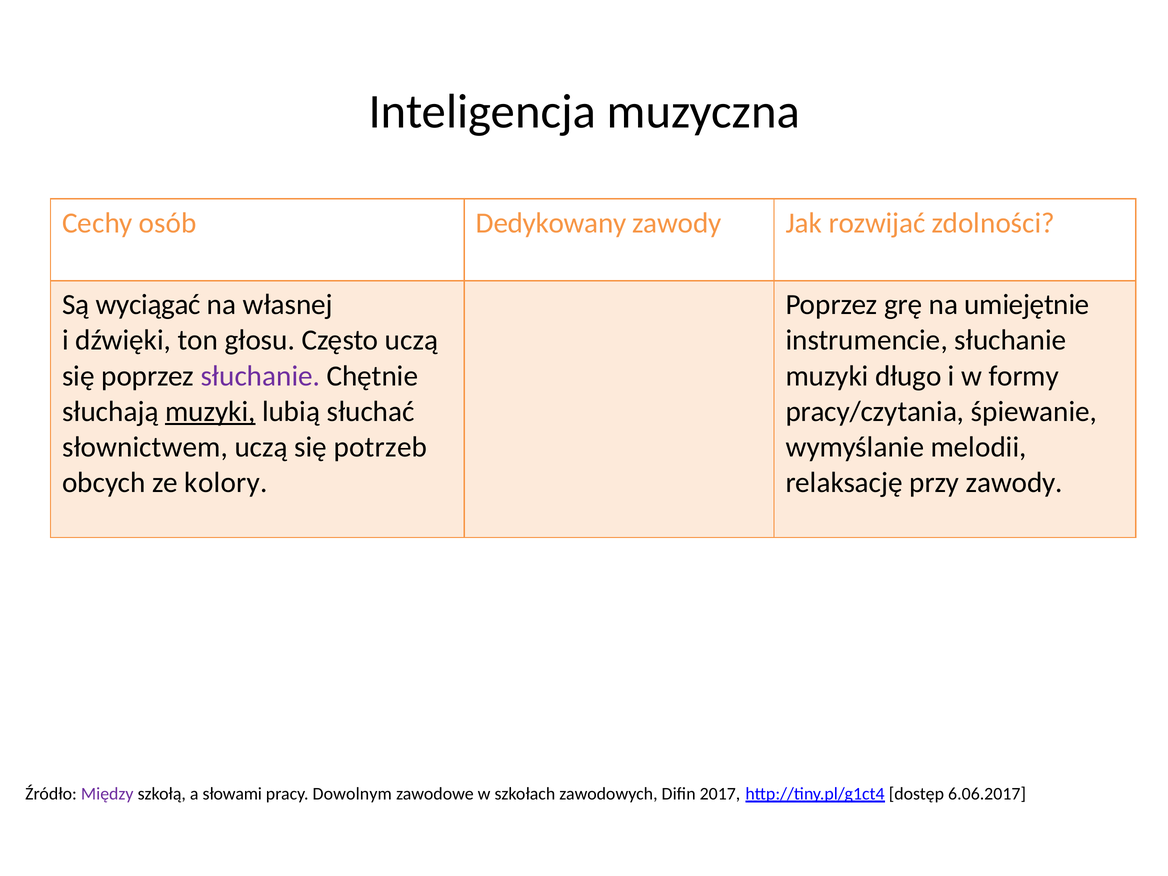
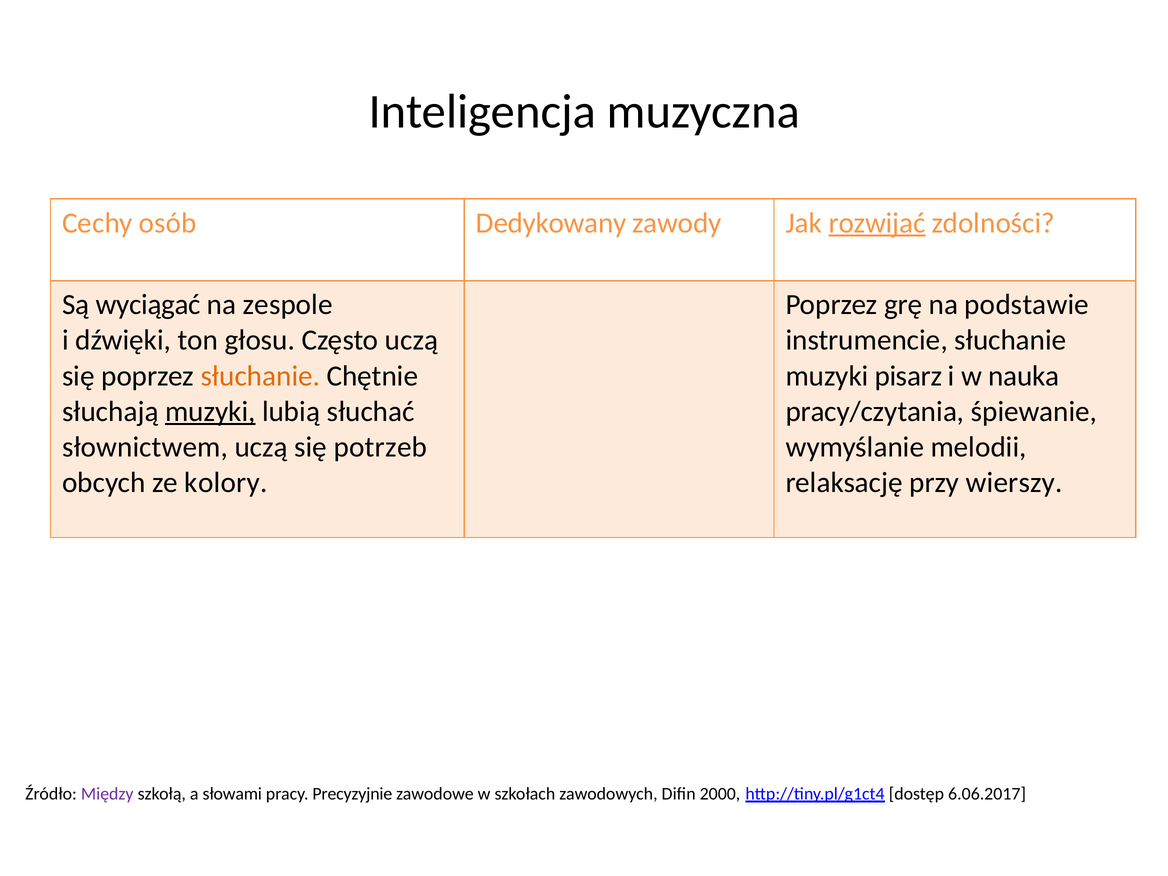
rozwijać underline: none -> present (877, 223)
własnej: własnej -> zespole (288, 305)
umiejętnie: umiejętnie -> podstawie (1027, 305)
słuchanie colour: purple -> orange (260, 376)
długo: długo -> pisarz (908, 376)
formy: formy -> nauka (1024, 376)
przy zawody: zawody -> wierszy (1014, 483)
Dowolnym: Dowolnym -> Precyzyjnie (352, 794)
2017: 2017 -> 2000 (720, 794)
